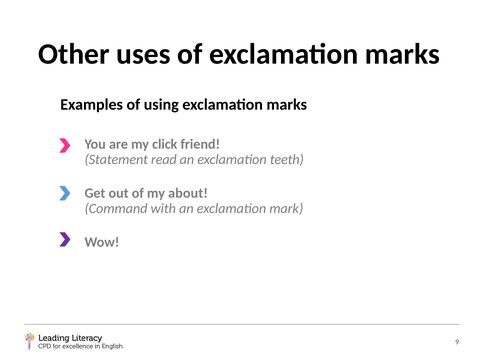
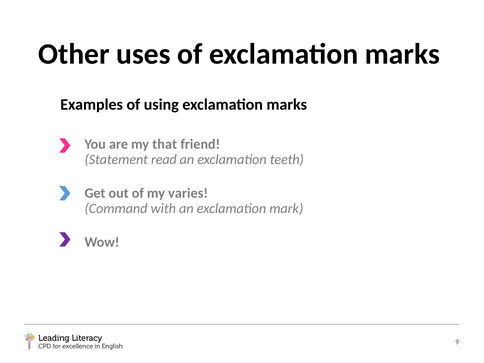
click: click -> that (165, 144)
about: about -> varies (188, 193)
